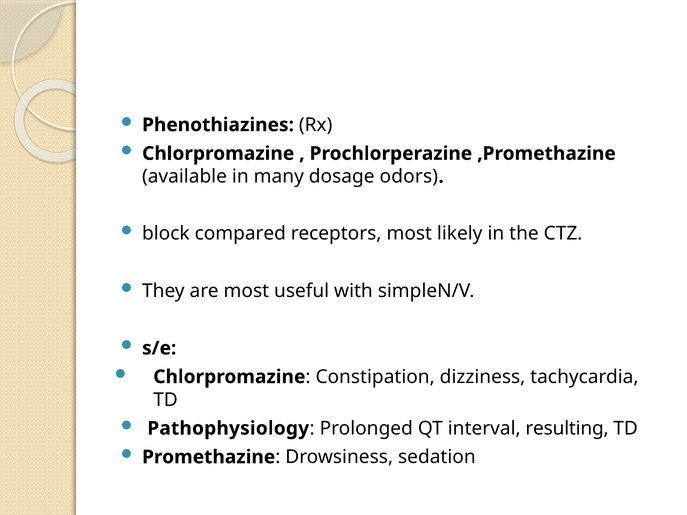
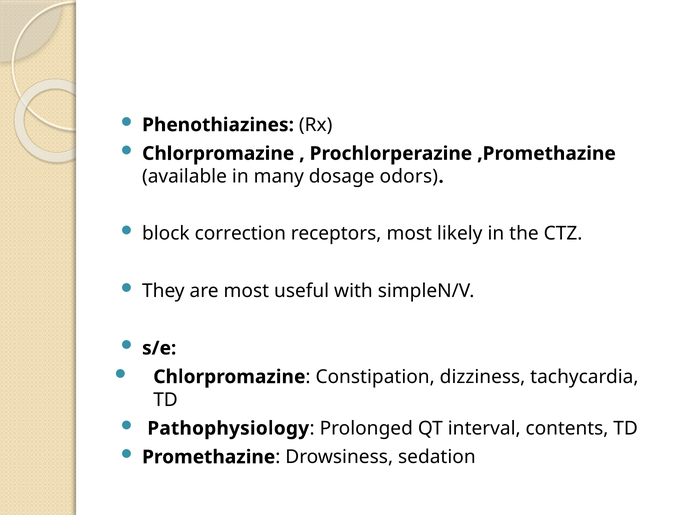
compared: compared -> correction (240, 234)
resulting: resulting -> contents (567, 429)
